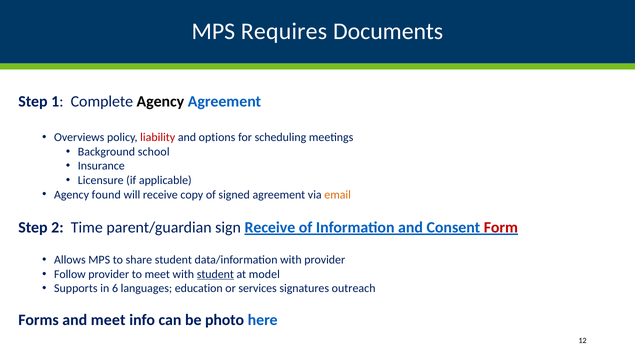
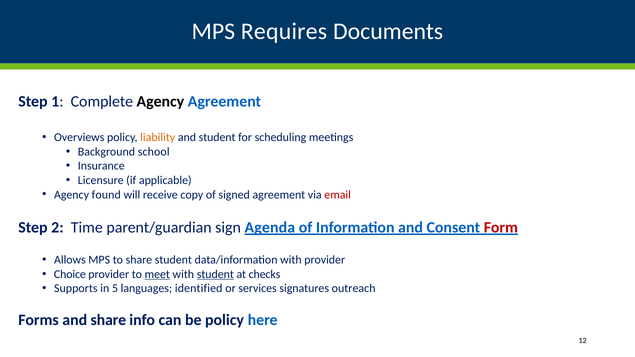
liability colour: red -> orange (158, 138)
and options: options -> student (217, 138)
email colour: orange -> red (338, 195)
sign Receive: Receive -> Agenda (270, 228)
Follow: Follow -> Choice (70, 274)
meet underline: none -> present (157, 274)
model: model -> checks (264, 274)
6: 6 -> 5 (115, 289)
education: education -> identified (199, 289)
and meet: meet -> share (108, 320)
be photo: photo -> policy (225, 320)
